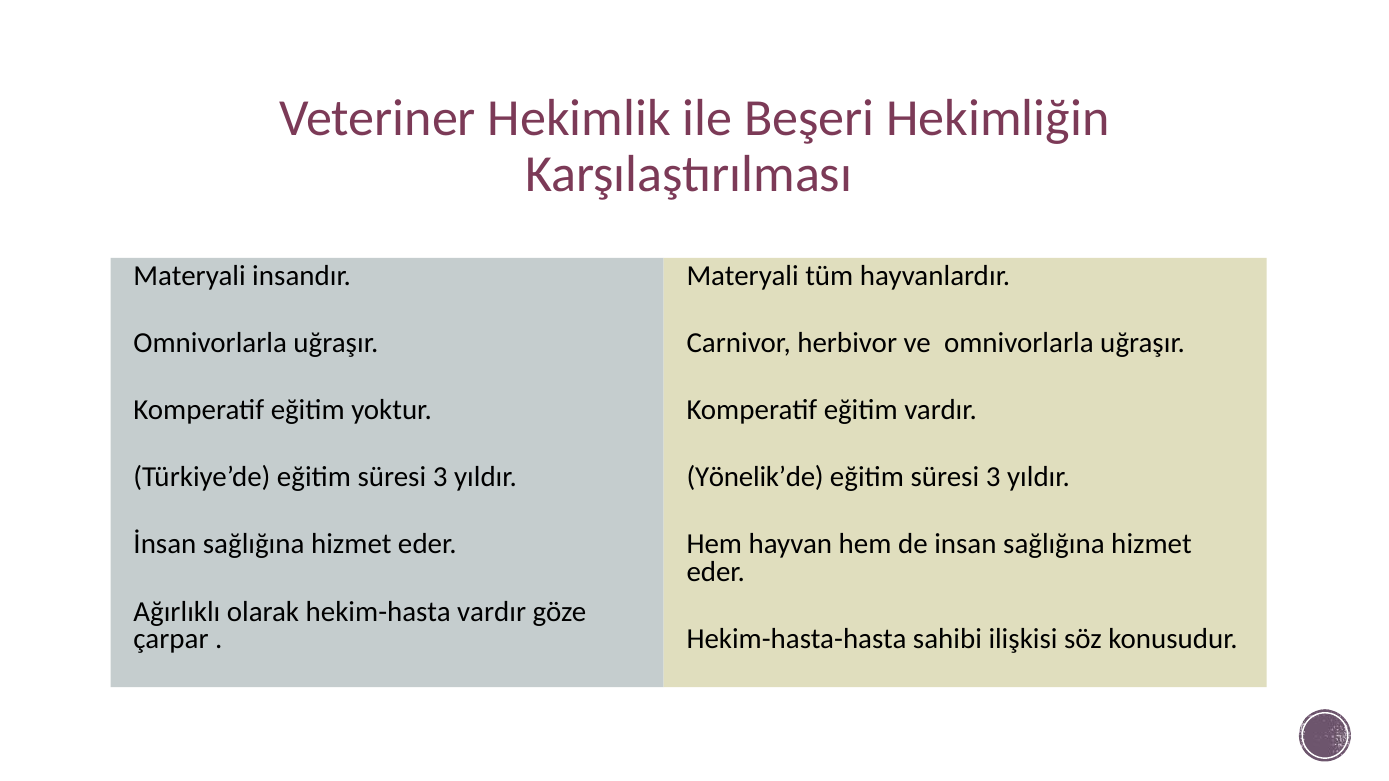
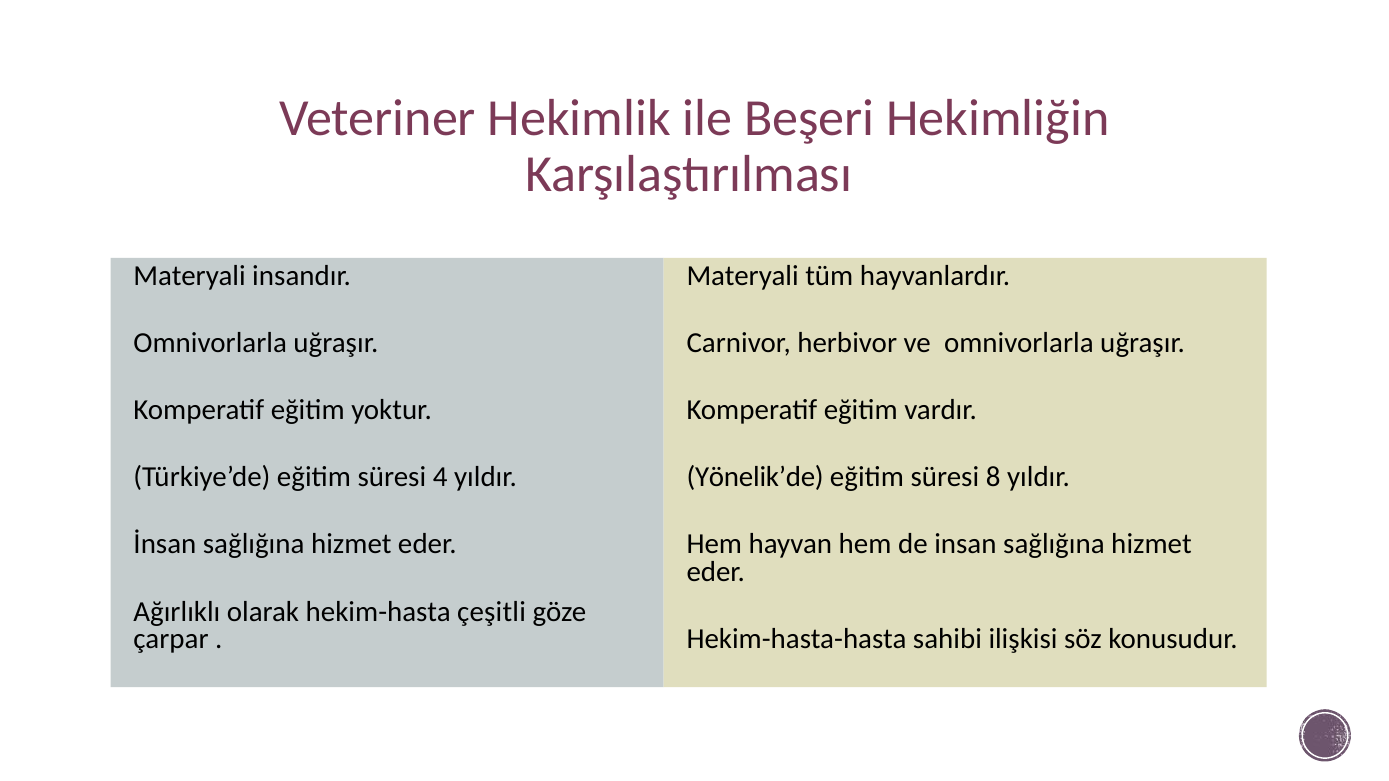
Türkiye’de eğitim süresi 3: 3 -> 4 (440, 477)
3: 3 -> 8 (993, 477)
hekim-hasta vardır: vardır -> çeşitli (492, 612)
